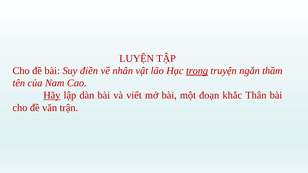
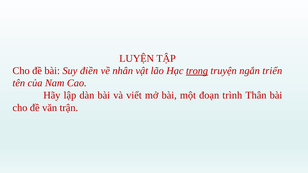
thầm: thầm -> triển (272, 71)
Hãy underline: present -> none (52, 95)
khắc: khắc -> trình (232, 95)
